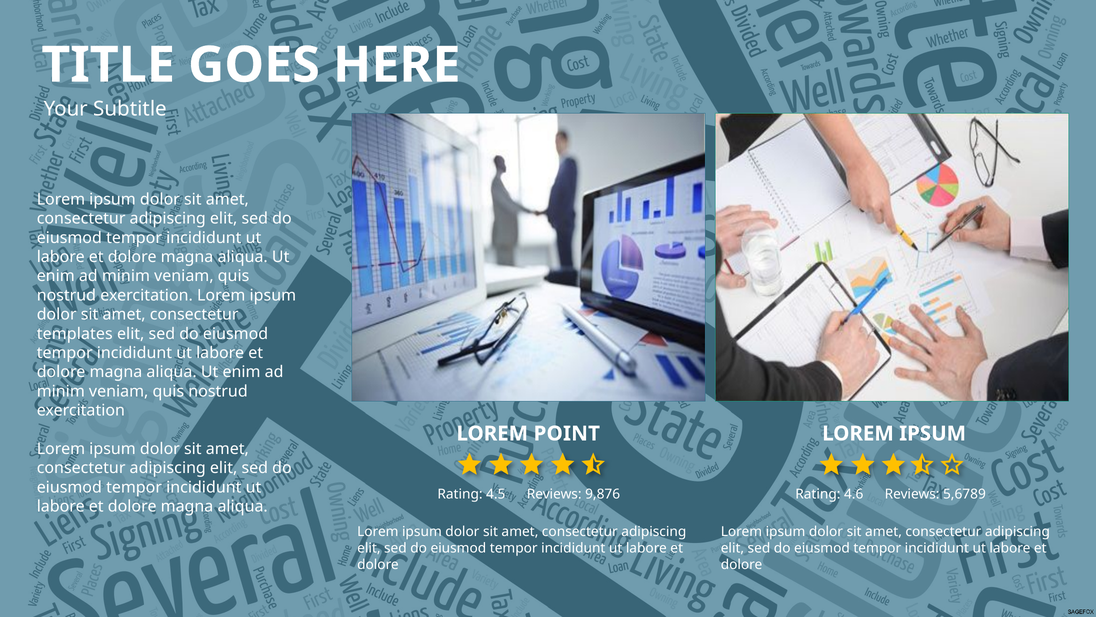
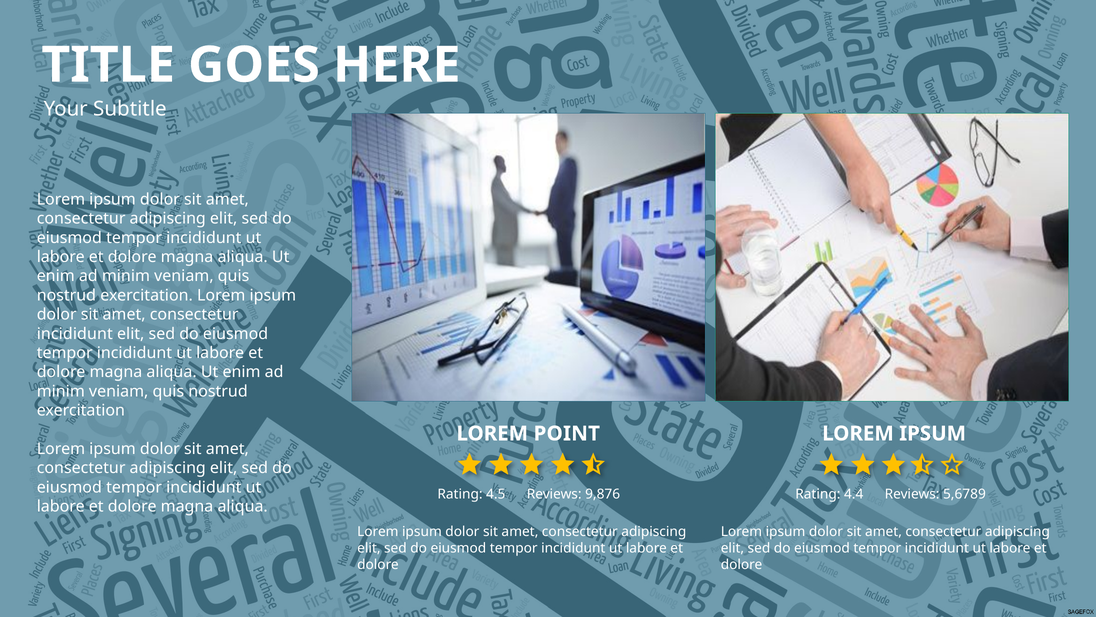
templates: templates -> incididunt (75, 333)
4.6: 4.6 -> 4.4 (854, 494)
